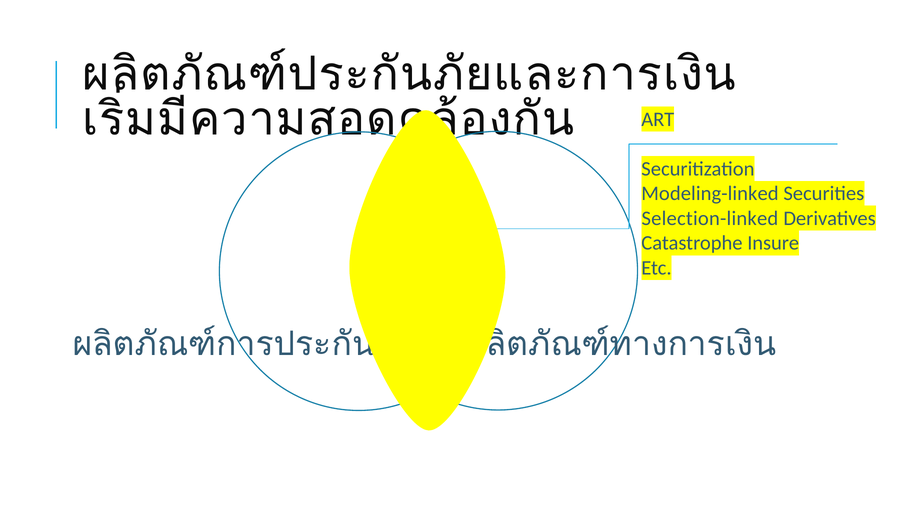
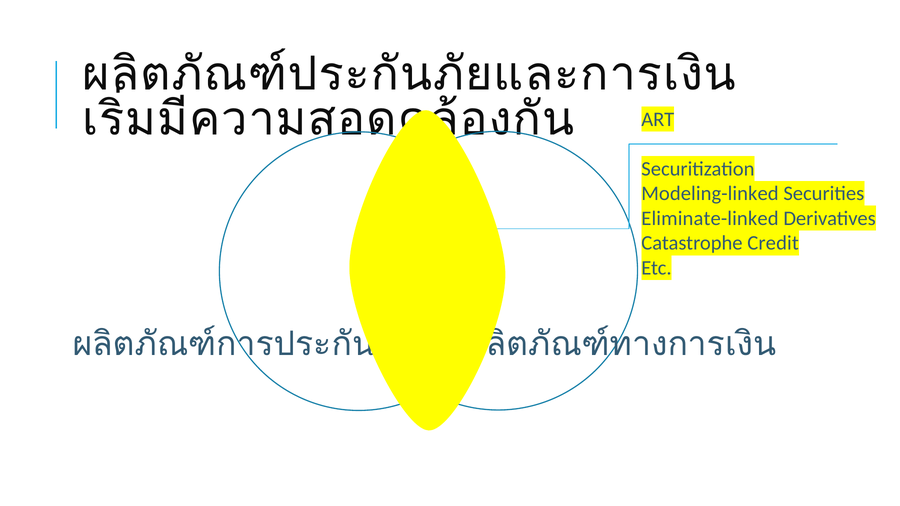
Selection-linked: Selection-linked -> Eliminate-linked (710, 218)
Insure: Insure -> Credit (773, 243)
